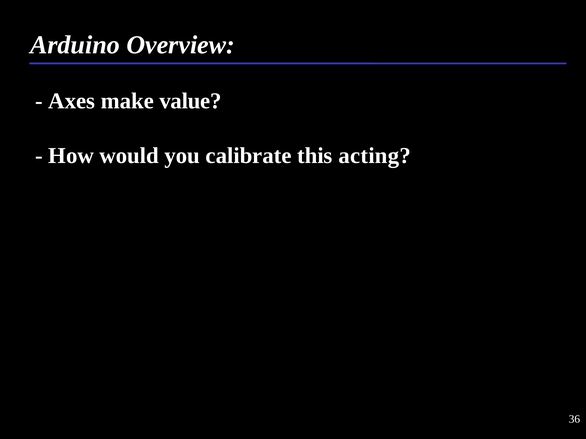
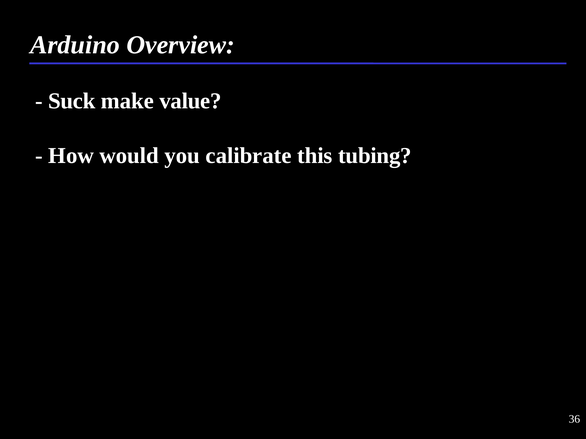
Axes: Axes -> Suck (72, 101)
acting: acting -> tubing (375, 156)
